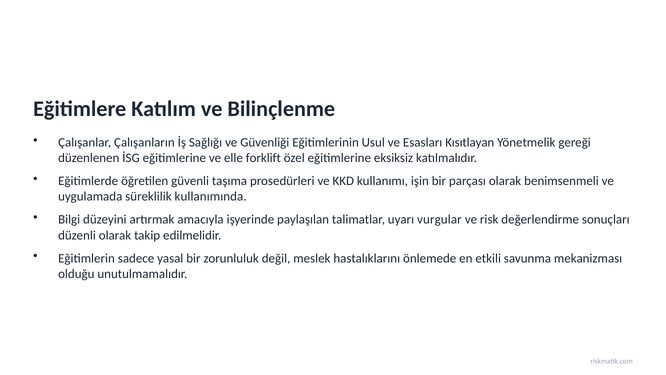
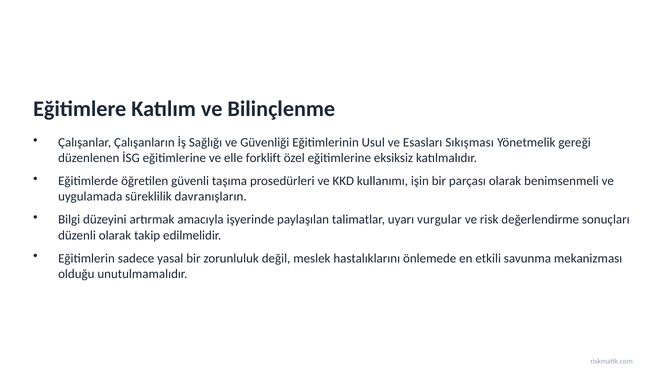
Kısıtlayan: Kısıtlayan -> Sıkışması (470, 142)
kullanımında: kullanımında -> davranışların (211, 197)
